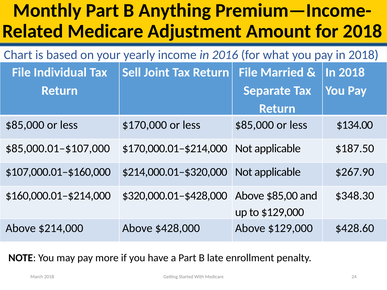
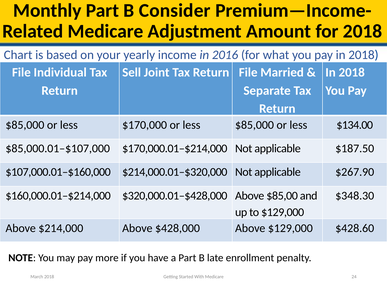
Anything: Anything -> Consider (175, 10)
